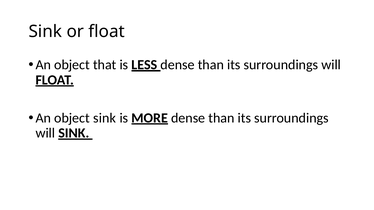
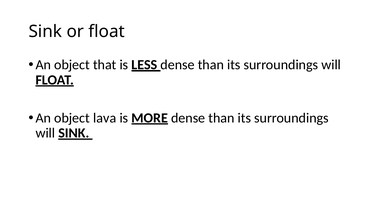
object sink: sink -> lava (105, 118)
